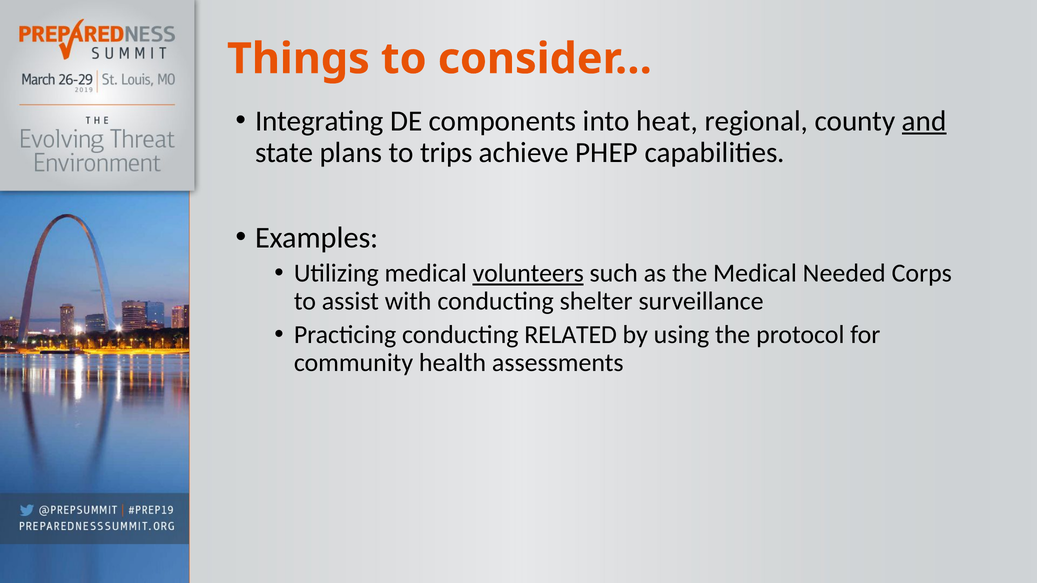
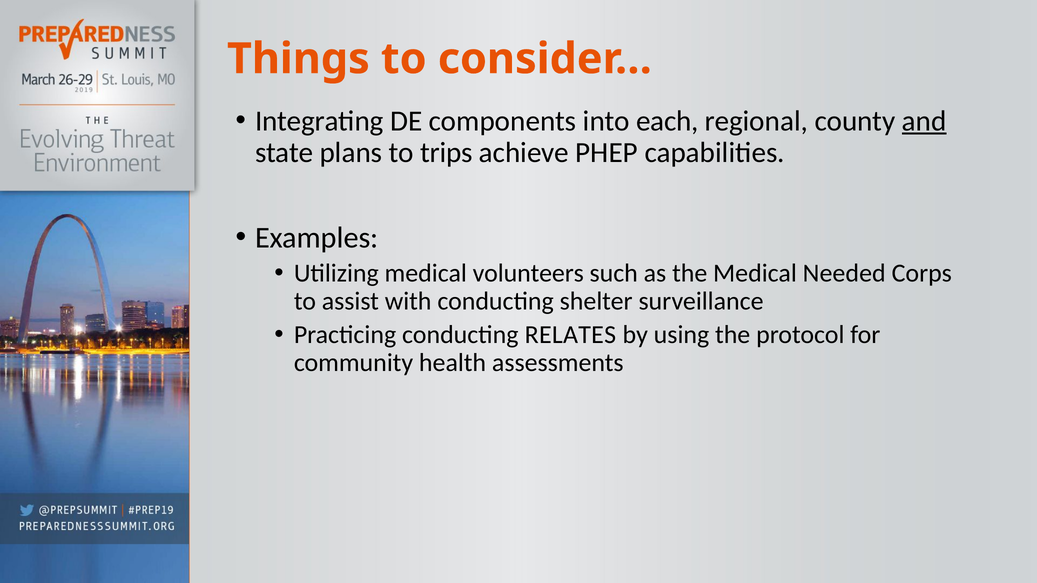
heat: heat -> each (667, 121)
volunteers underline: present -> none (528, 273)
RELATED: RELATED -> RELATES (570, 335)
